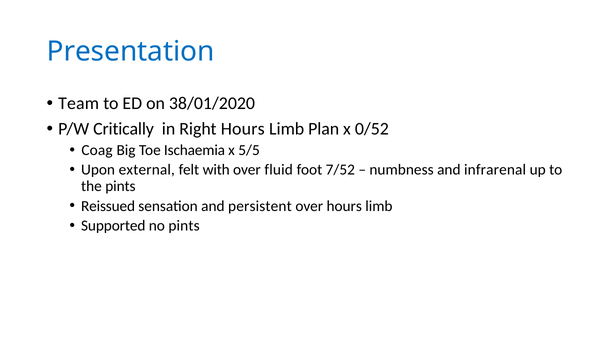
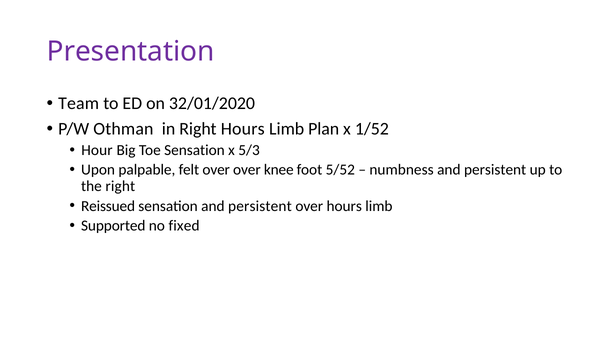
Presentation colour: blue -> purple (131, 51)
38/01/2020: 38/01/2020 -> 32/01/2020 (212, 103)
Critically: Critically -> Othman (123, 129)
0/52: 0/52 -> 1/52 (372, 129)
Coag: Coag -> Hour (97, 150)
Toe Ischaemia: Ischaemia -> Sensation (194, 150)
5/5: 5/5 -> 5/3 (249, 150)
external: external -> palpable (147, 170)
felt with: with -> over (216, 170)
fluid: fluid -> knee (279, 170)
7/52: 7/52 -> 5/52 (340, 170)
infrarenal: infrarenal -> persistent (495, 170)
the pints: pints -> right (120, 186)
no pints: pints -> fixed (184, 226)
